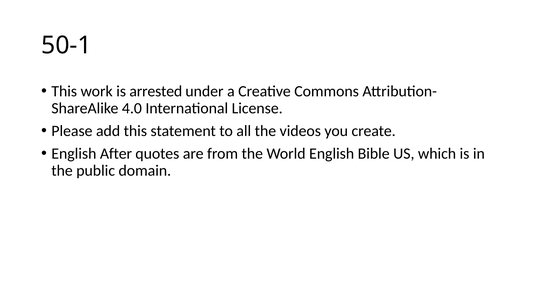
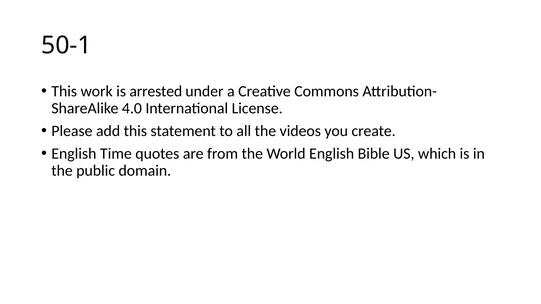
After: After -> Time (116, 154)
